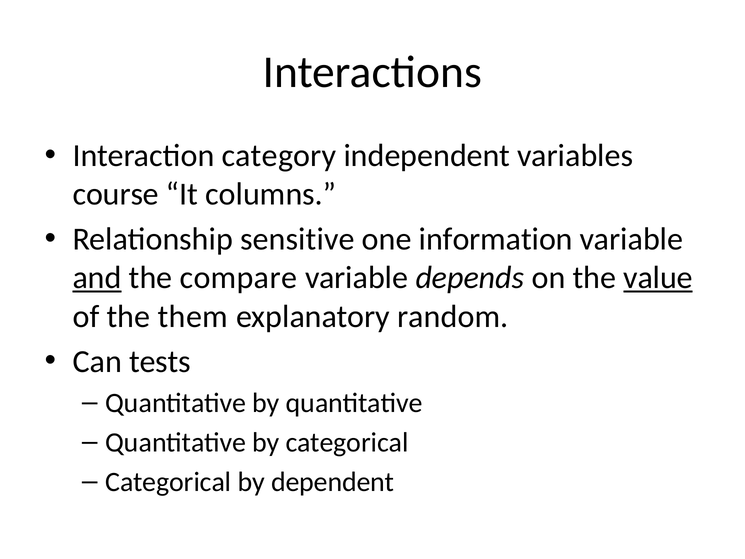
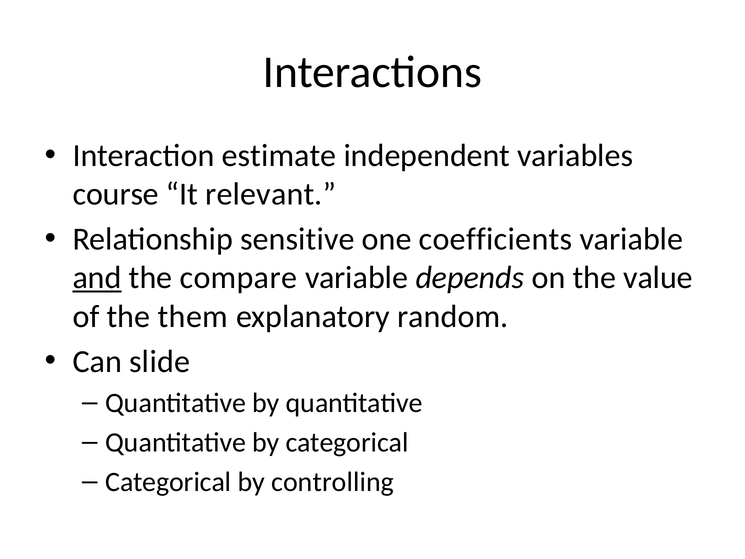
category: category -> estimate (279, 156)
columns: columns -> relevant (271, 194)
information: information -> coefficients (496, 239)
value underline: present -> none (658, 278)
tests: tests -> slide (160, 361)
dependent: dependent -> controlling (333, 482)
